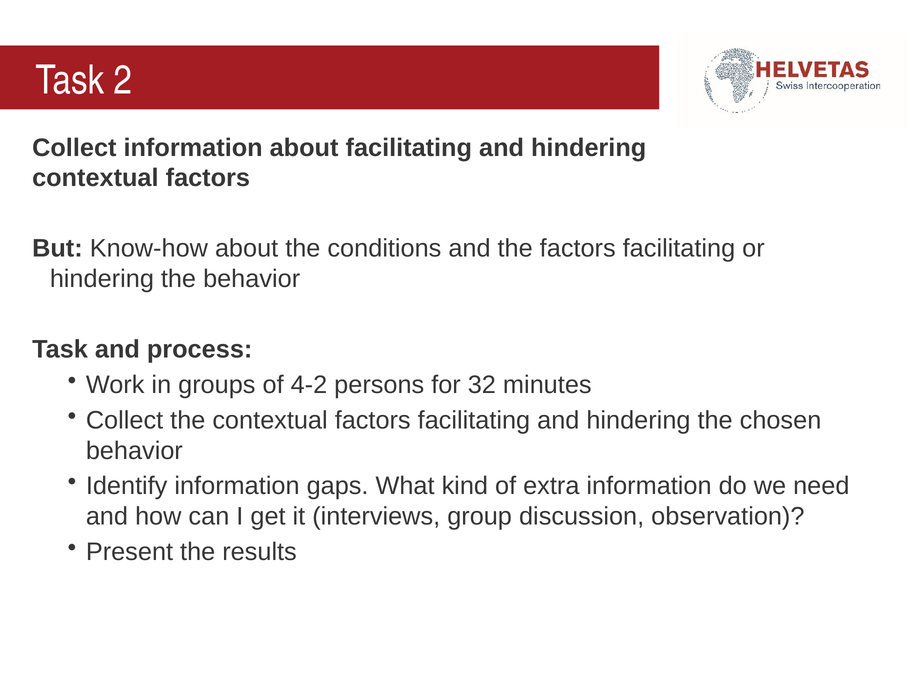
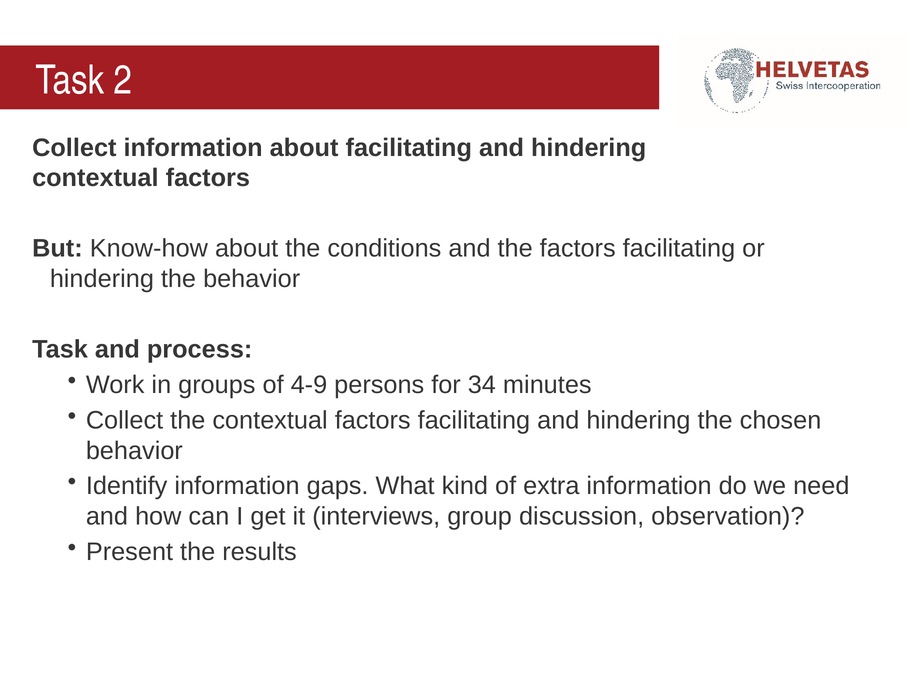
4-2: 4-2 -> 4-9 (309, 385)
32: 32 -> 34 (482, 385)
